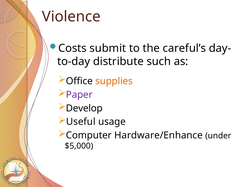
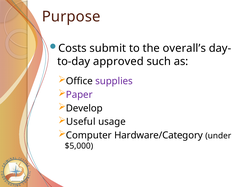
Violence: Violence -> Purpose (71, 17)
careful’s: careful’s -> overall’s (184, 48)
distribute: distribute -> approved (118, 61)
supplies colour: orange -> purple (114, 81)
Hardware/Enhance: Hardware/Enhance -> Hardware/Category (159, 135)
